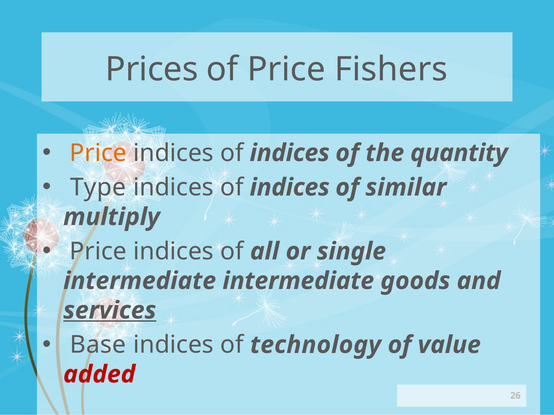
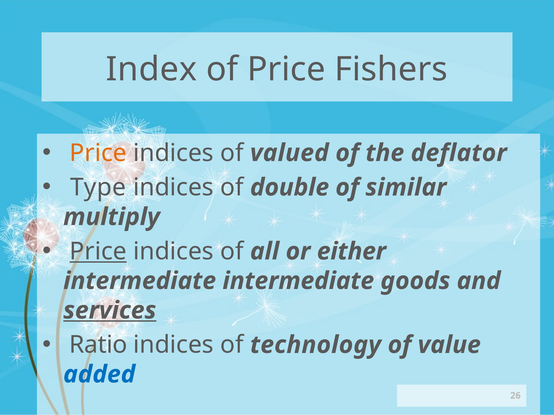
Prices: Prices -> Index (151, 69)
indices: indices -> valued (289, 153)
quantity: quantity -> deflator (459, 153)
indices: indices -> double (290, 188)
Price underline: none -> present (98, 252)
single: single -> either (351, 252)
Base: Base -> Ratio (98, 345)
added colour: red -> blue (99, 375)
